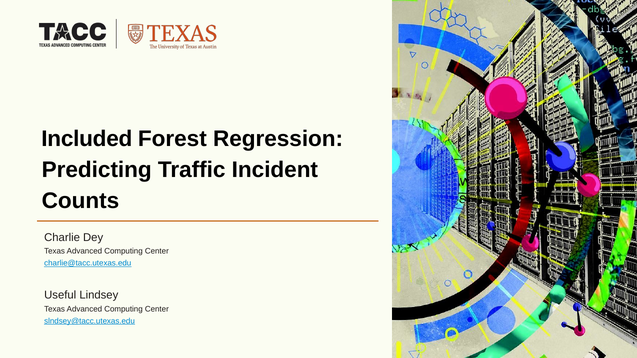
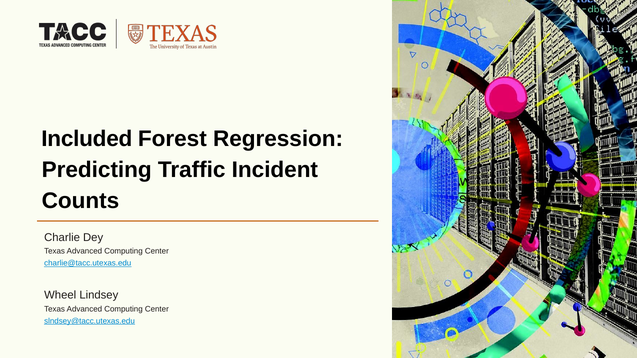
Useful: Useful -> Wheel (60, 296)
